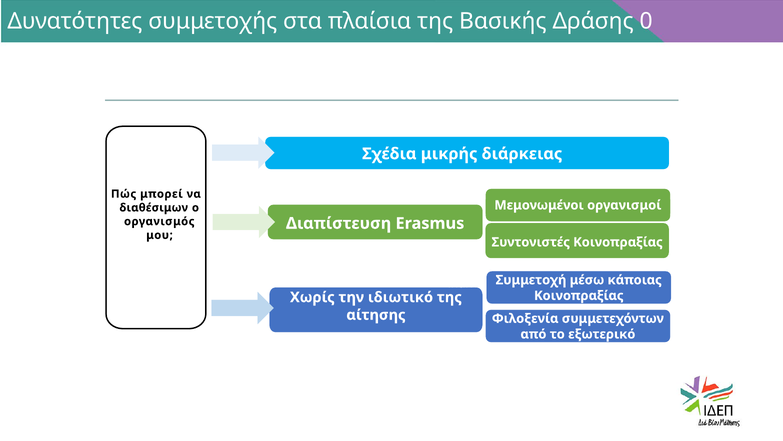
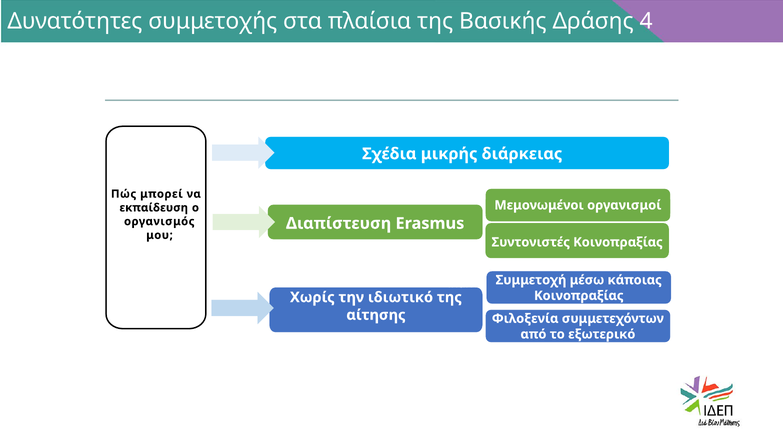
0: 0 -> 4 (646, 21)
διαθέσιμων: διαθέσιμων -> εκπαίδευση (154, 207)
